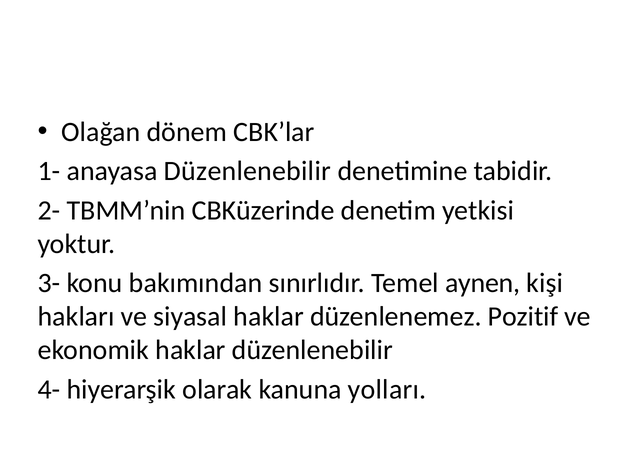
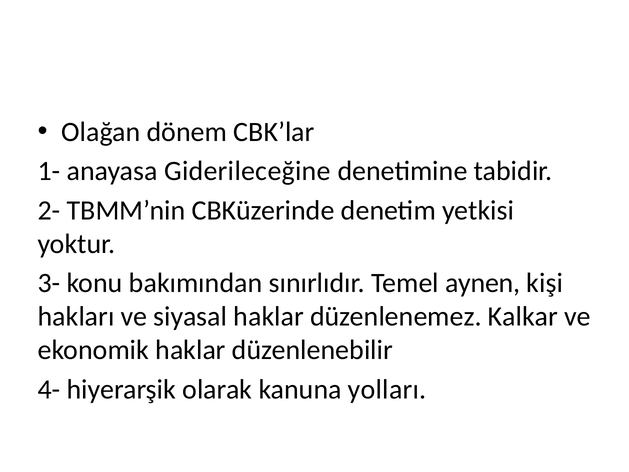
anayasa Düzenlenebilir: Düzenlenebilir -> Giderileceğine (247, 171)
Pozitif: Pozitif -> Kalkar (523, 317)
